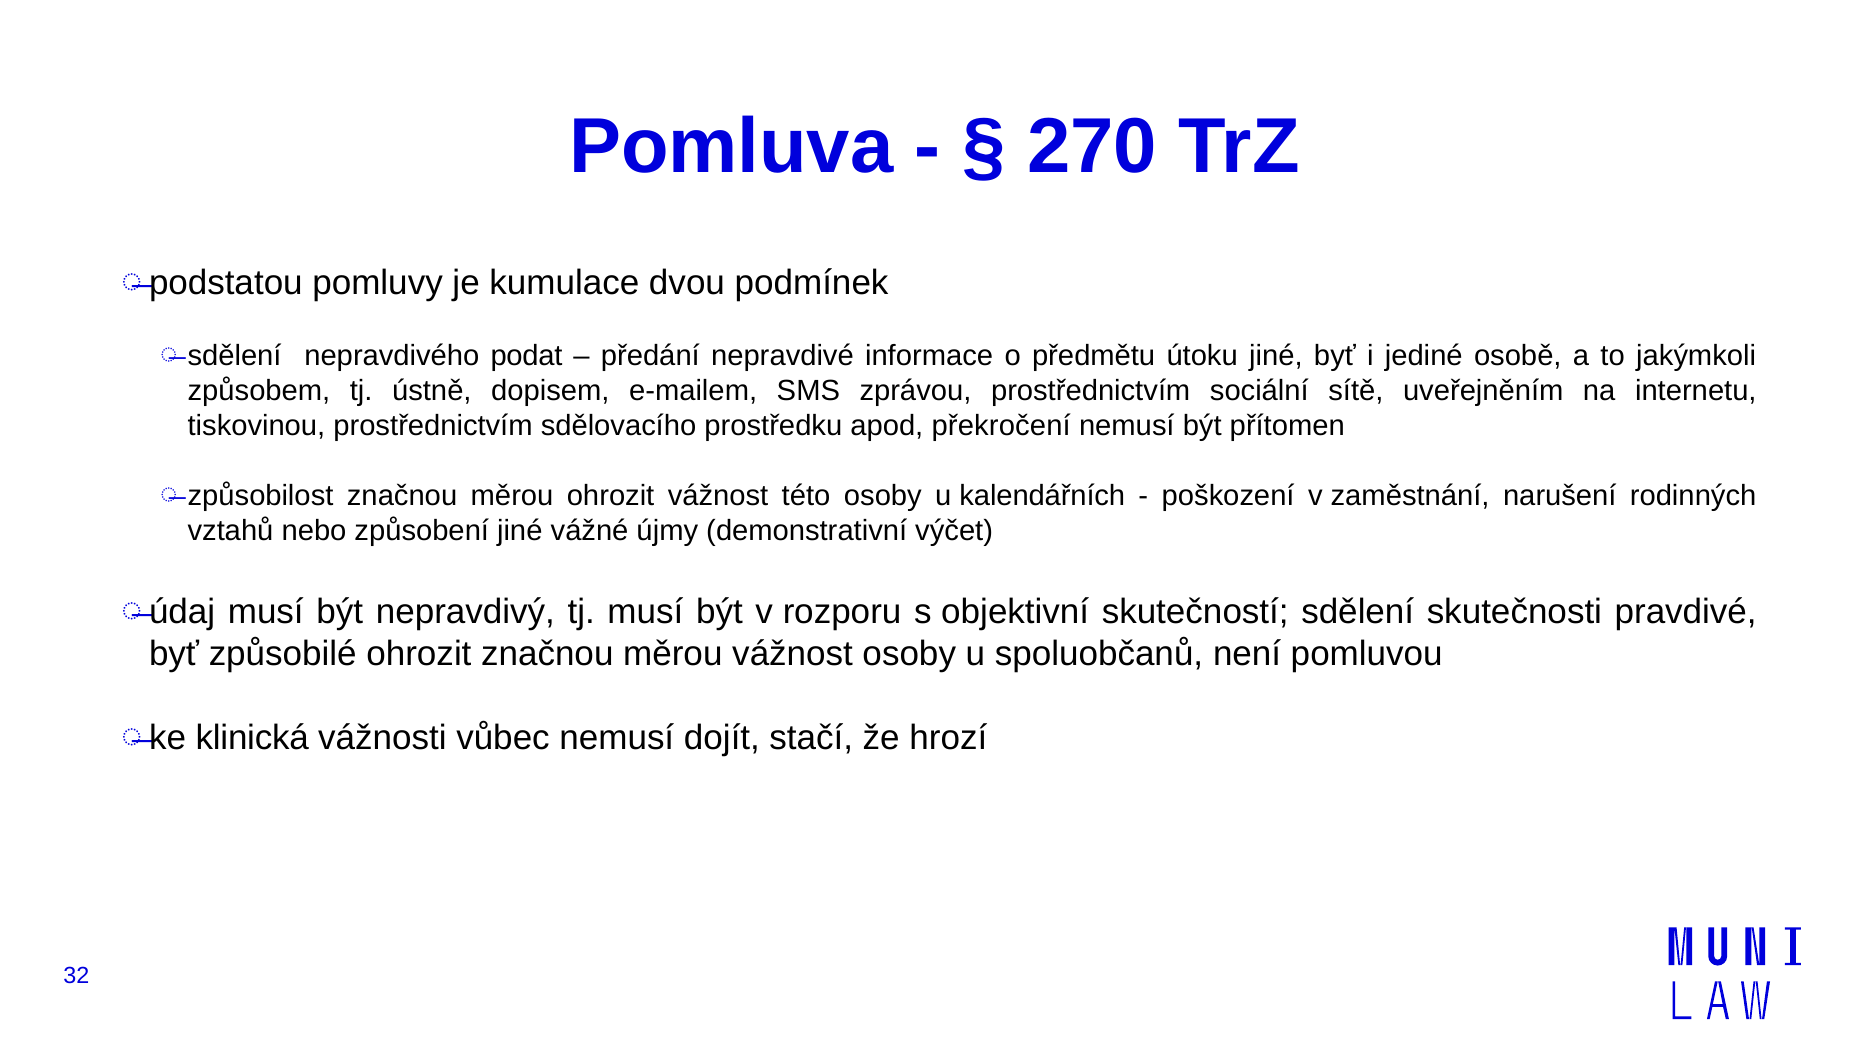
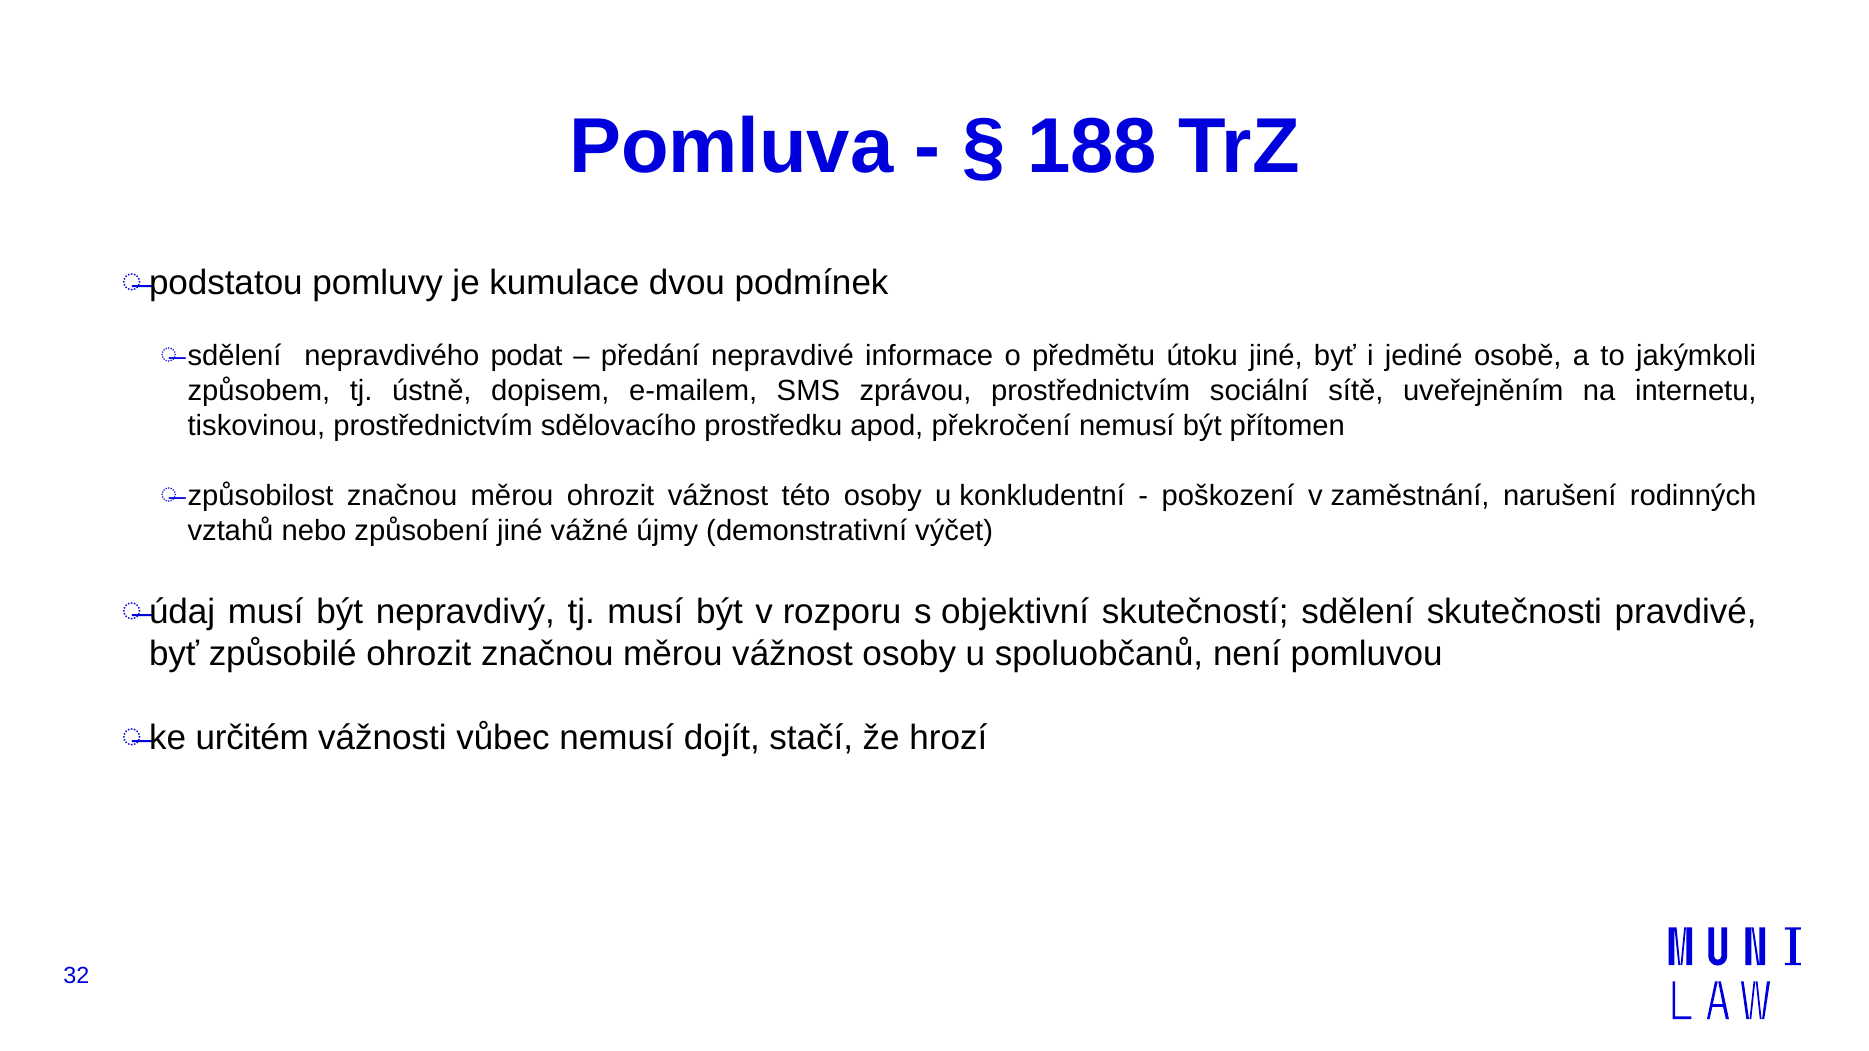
270: 270 -> 188 (1092, 147)
kalendářních: kalendářních -> konkludentní (1042, 496)
klinická: klinická -> určitém (252, 738)
